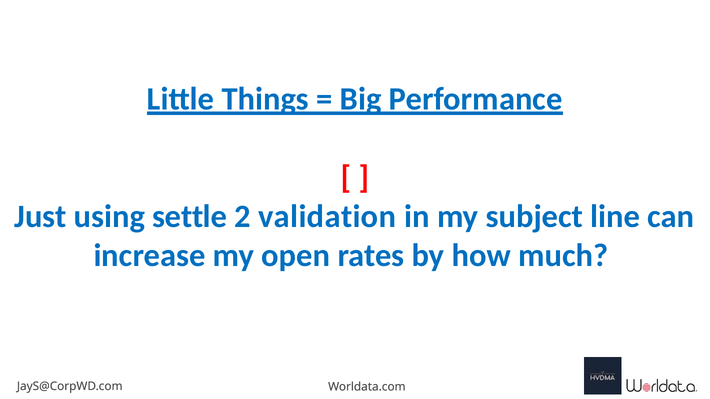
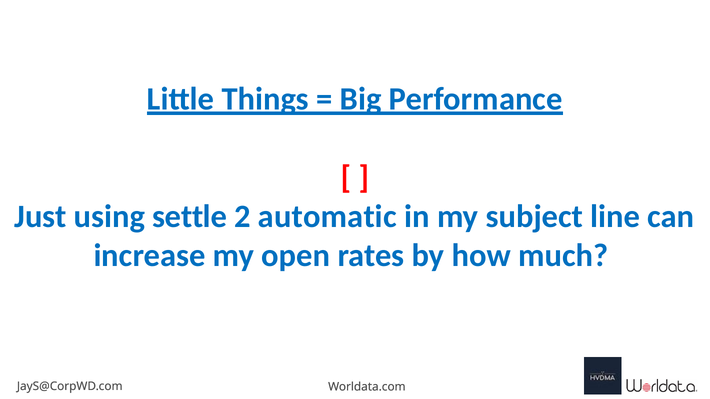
validation: validation -> automatic (327, 217)
